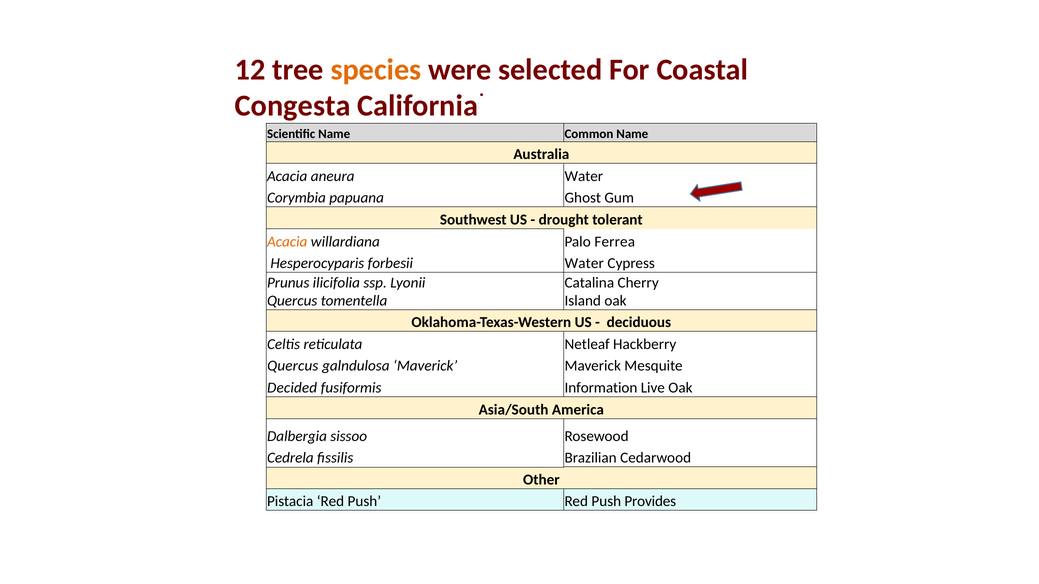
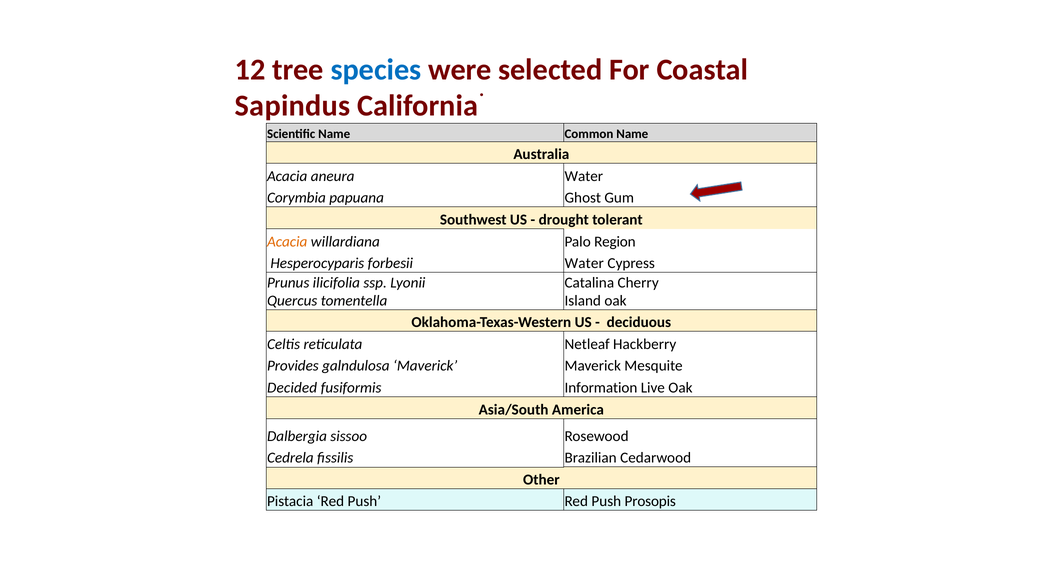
species colour: orange -> blue (376, 70)
Congesta: Congesta -> Sapindus (293, 106)
Ferrea: Ferrea -> Region (615, 242)
Quercus: Quercus -> Provides (293, 366)
Provides: Provides -> Prosopis (650, 502)
